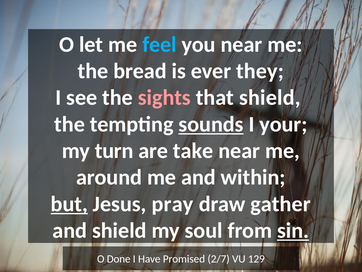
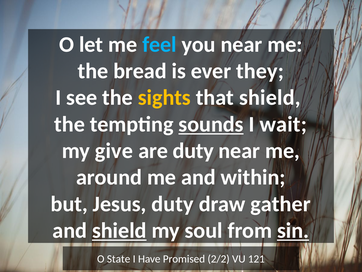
sights colour: pink -> yellow (164, 97)
your: your -> wait (283, 124)
turn: turn -> give (114, 151)
are take: take -> duty (193, 151)
but underline: present -> none (69, 204)
Jesus pray: pray -> duty (173, 204)
shield underline: none -> present (119, 230)
Done: Done -> State (119, 259)
2/7: 2/7 -> 2/2 (219, 259)
129: 129 -> 121 (256, 259)
